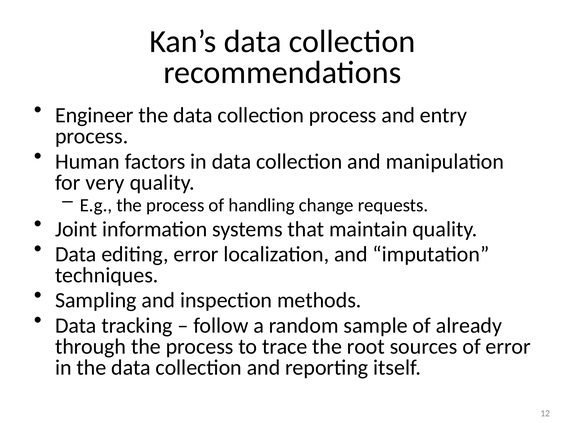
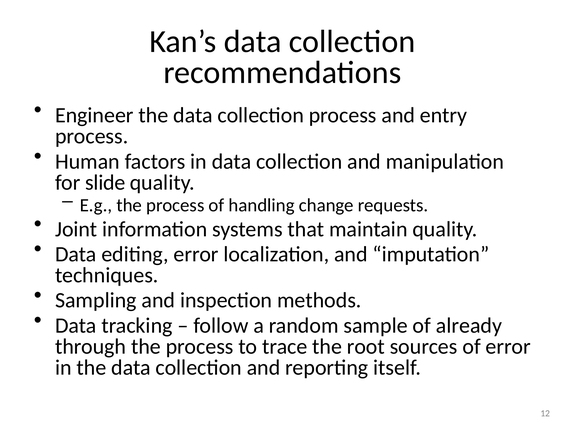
very: very -> slide (105, 183)
